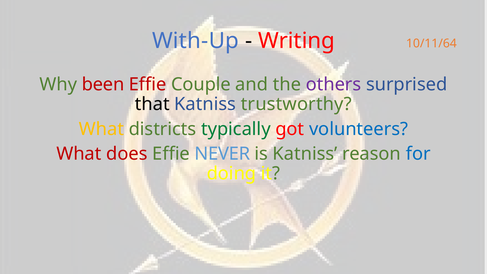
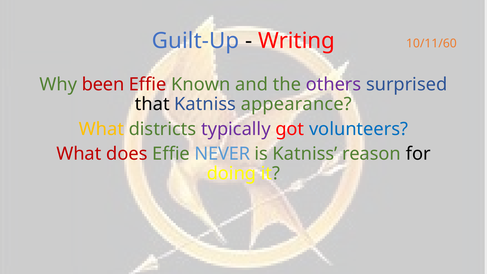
With-Up: With-Up -> Guilt-Up (196, 41)
10/11/64: 10/11/64 -> 10/11/60 (431, 44)
Couple: Couple -> Known (201, 84)
trustworthy: trustworthy -> appearance (296, 104)
typically colour: green -> purple (236, 129)
for colour: blue -> black (418, 154)
